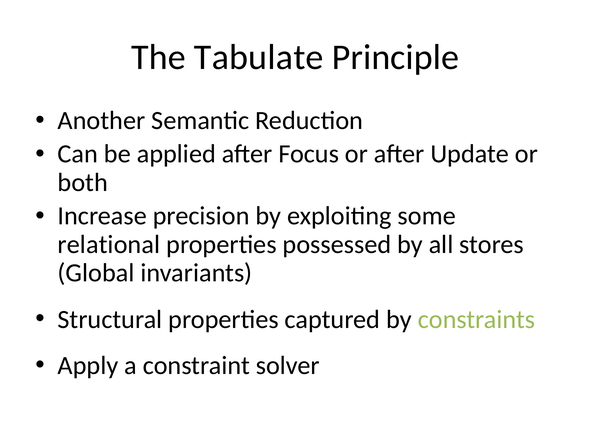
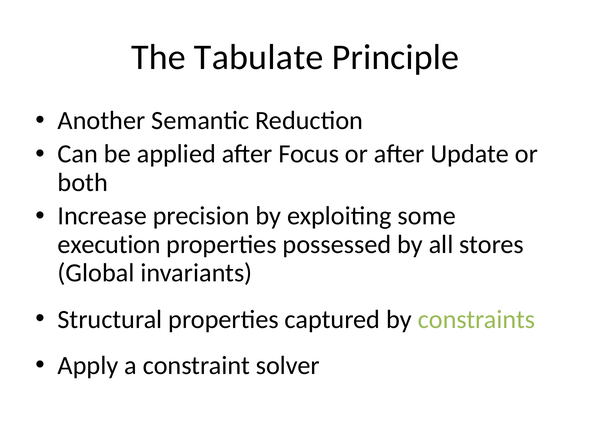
relational: relational -> execution (109, 244)
